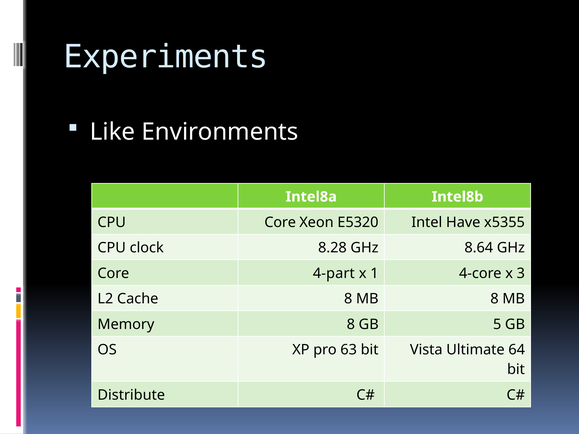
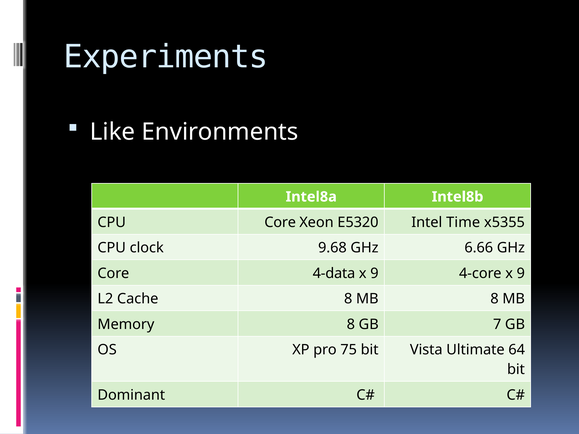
Have: Have -> Time (463, 222)
8.28: 8.28 -> 9.68 (332, 248)
8.64: 8.64 -> 6.66 (479, 248)
4-part: 4-part -> 4-data (334, 273)
1: 1 -> 9 (374, 273)
4-core x 3: 3 -> 9 (521, 273)
5: 5 -> 7 (497, 324)
63: 63 -> 75 (349, 350)
Distribute: Distribute -> Dominant (131, 395)
